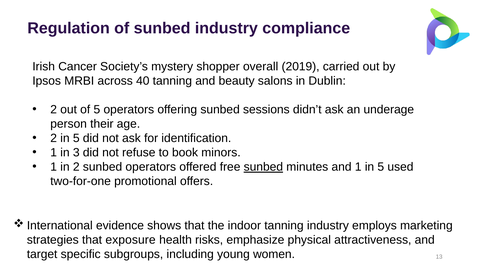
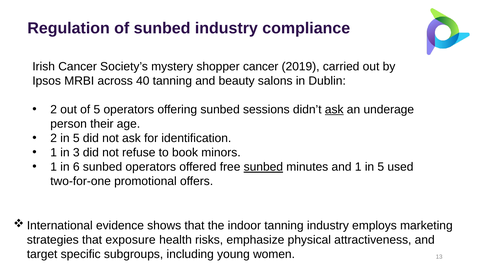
shopper overall: overall -> cancer (261, 67)
ask underline: none -> present (334, 110)
in 2: 2 -> 6 (76, 167)
